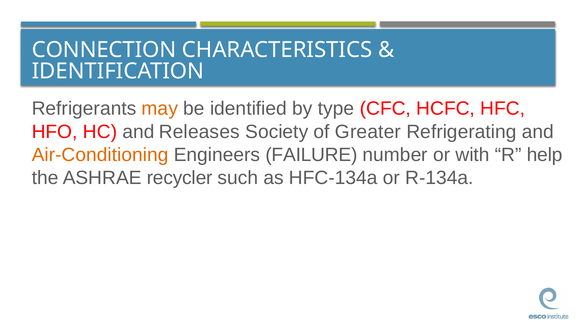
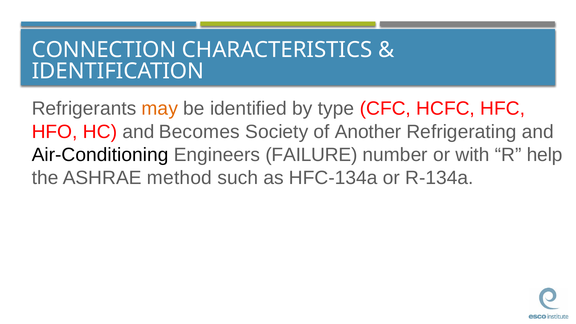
Releases: Releases -> Becomes (199, 132)
Greater: Greater -> Another (368, 132)
Air-Conditioning colour: orange -> black (100, 155)
recycler: recycler -> method (179, 178)
